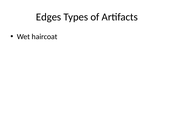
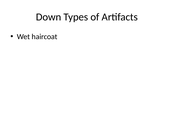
Edges: Edges -> Down (49, 17)
